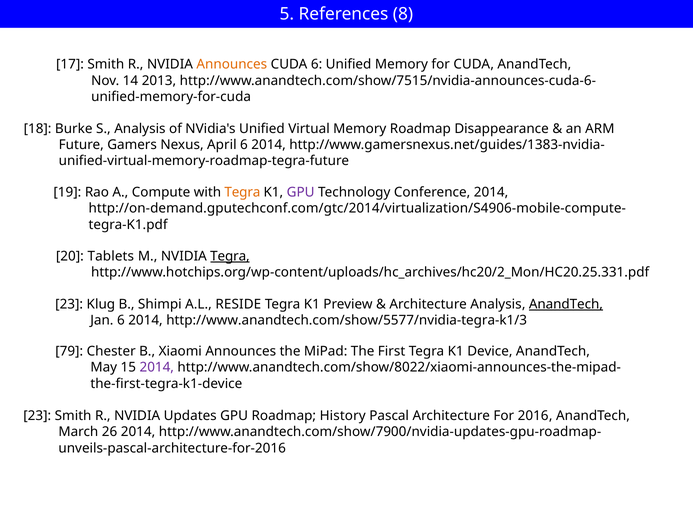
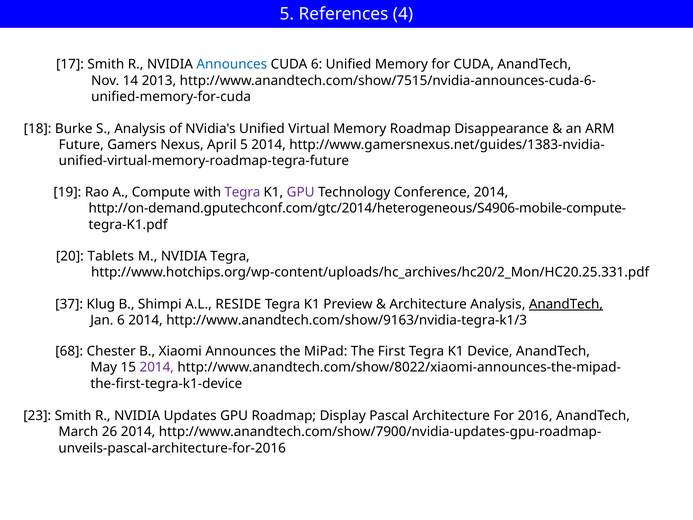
8: 8 -> 4 (403, 14)
Announces colour: orange -> blue (232, 64)
April 6: 6 -> 5 (244, 145)
Tegra colour: orange -> purple (242, 192)
http://on-demand.gputechconf.com/gtc/2014/virtualization/S4906-mobile-compute-: http://on-demand.gputechconf.com/gtc/2014/virtualization/S4906-mobile-compute- -> http://on-demand.gputechconf.com/gtc/2014/heterogeneous/S4906-mobile-compute- (357, 208)
Tegra underline: present -> none (230, 256)
23: 23 -> 37 (69, 304)
http://www.anandtech.com/show/5577/nvidia-tegra-k1/3: http://www.anandtech.com/show/5577/nvidia-tegra-k1/3 -> http://www.anandtech.com/show/9163/nvidia-tegra-k1/3 (347, 320)
79: 79 -> 68 (69, 351)
History: History -> Display (343, 416)
